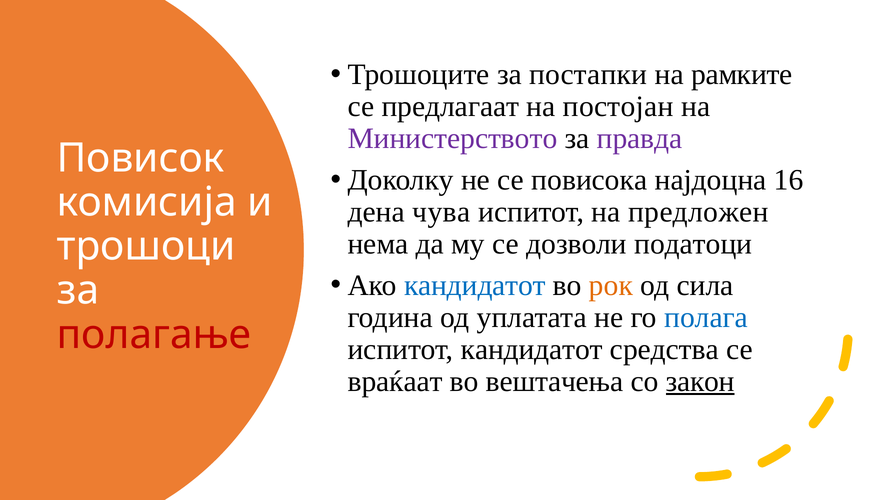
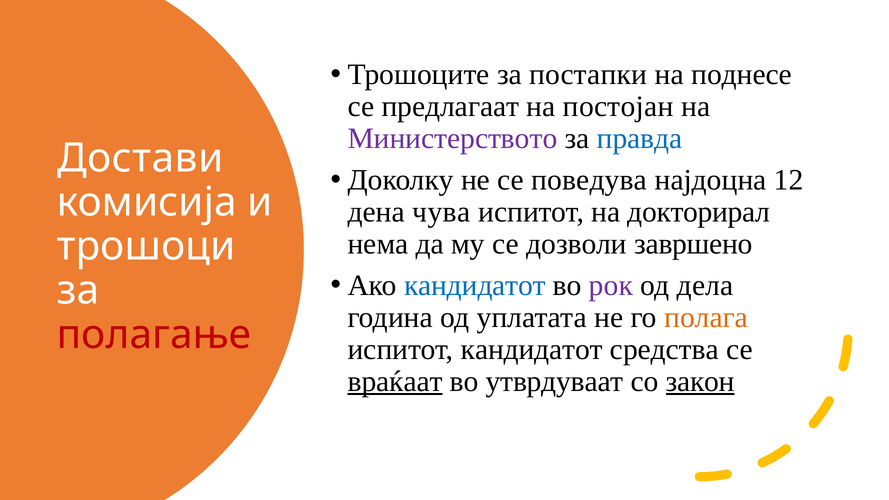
рамките: рамките -> поднесе (742, 75)
правда colour: purple -> blue (640, 139)
Повисок: Повисок -> Достави (140, 158)
повисока: повисока -> поведува (589, 180)
16: 16 -> 12 (789, 180)
предложен: предложен -> докторирал (699, 212)
податоци: податоци -> завршено (693, 244)
рок colour: orange -> purple (611, 285)
сила: сила -> дела (705, 285)
полага colour: blue -> orange (706, 317)
враќаат underline: none -> present (395, 381)
вештачења: вештачења -> утврдуваат (555, 381)
